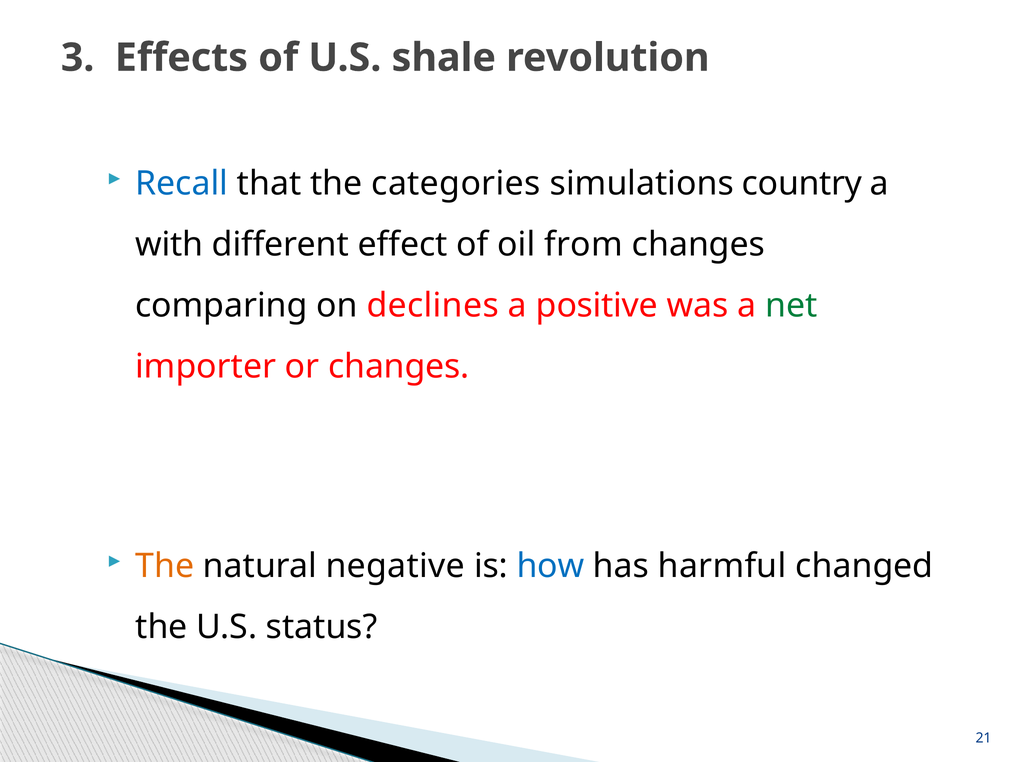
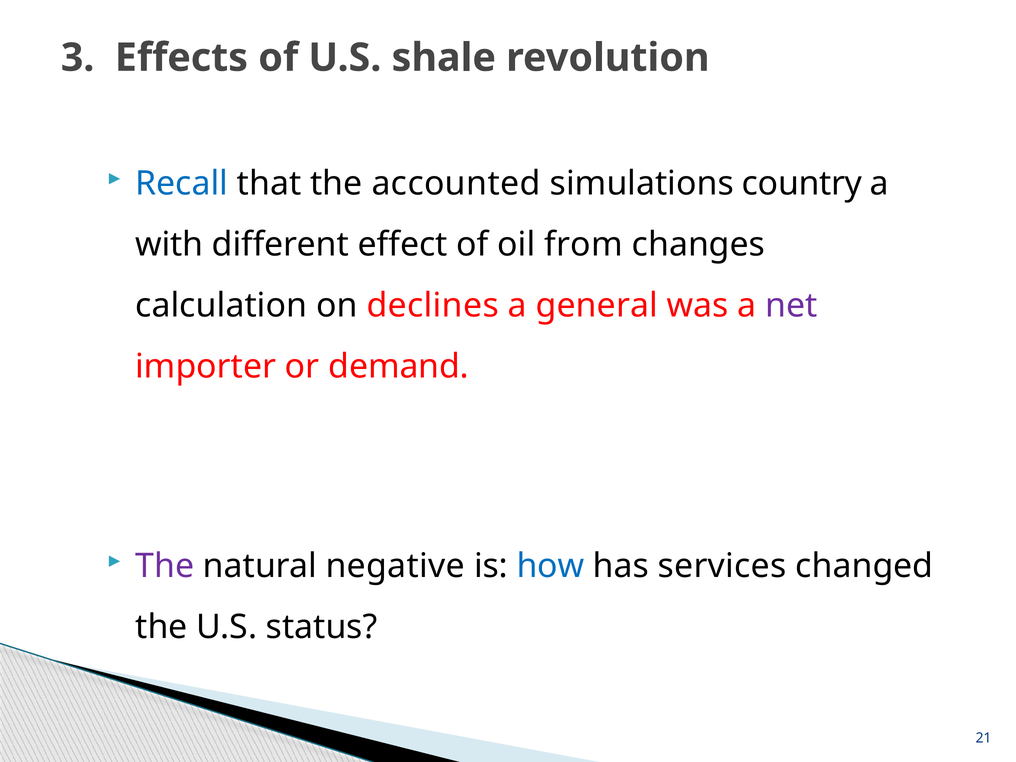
categories: categories -> accounted (456, 183)
comparing: comparing -> calculation (221, 305)
positive: positive -> general (597, 305)
net colour: green -> purple (791, 305)
or changes: changes -> demand (399, 366)
The colour: orange -> purple (165, 566)
harmful: harmful -> services (722, 566)
